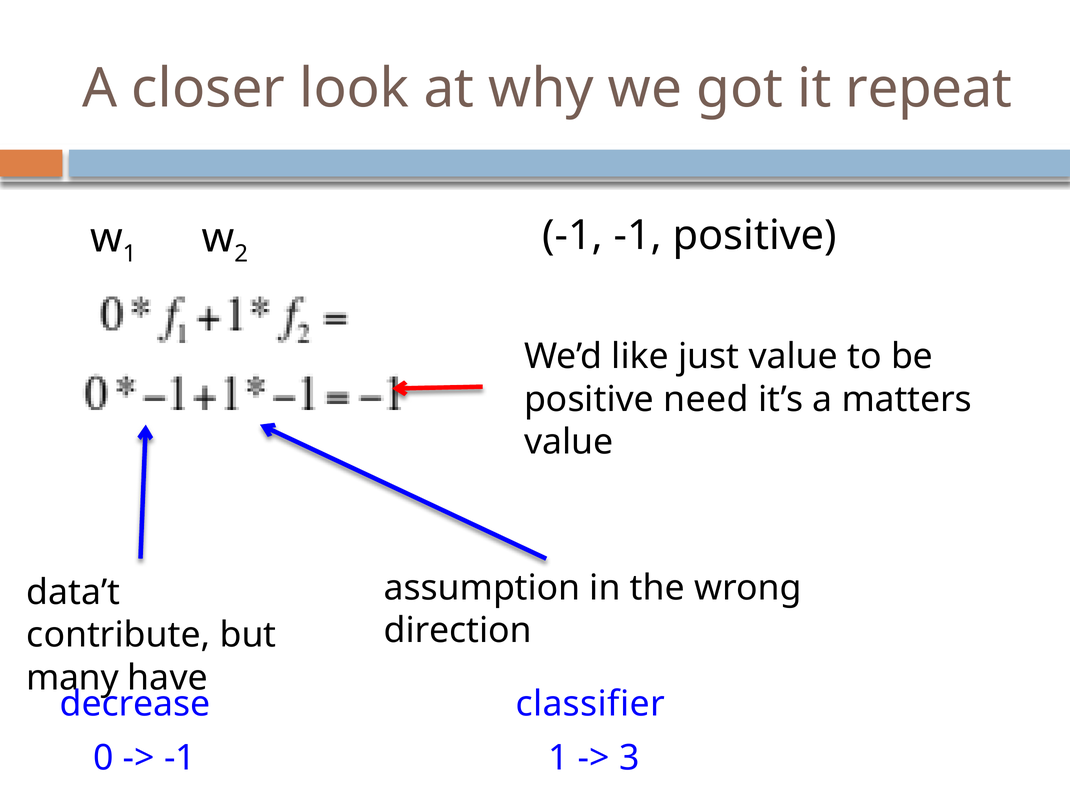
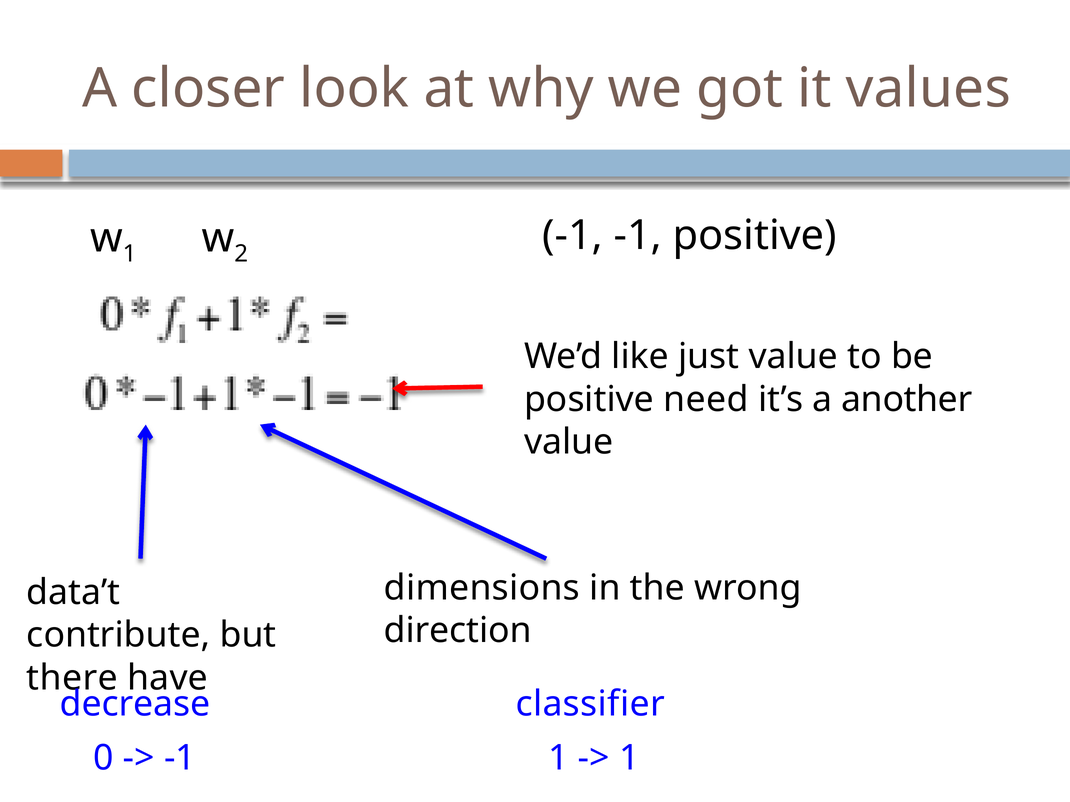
repeat: repeat -> values (928, 89)
matters: matters -> another (907, 400)
assumption: assumption -> dimensions (482, 588)
many: many -> there (72, 678)
3: 3 -> 1 (629, 758)
